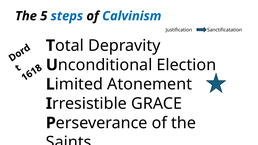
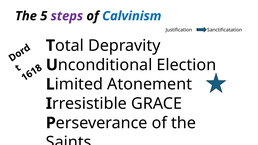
steps colour: blue -> purple (67, 16)
